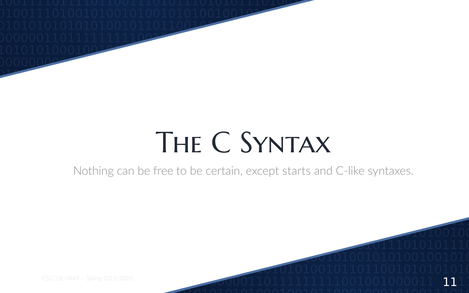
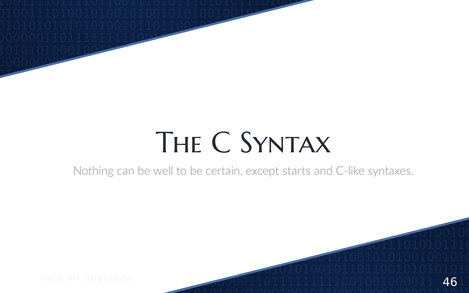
free: free -> well (163, 171)
11: 11 -> 46 (450, 282)
